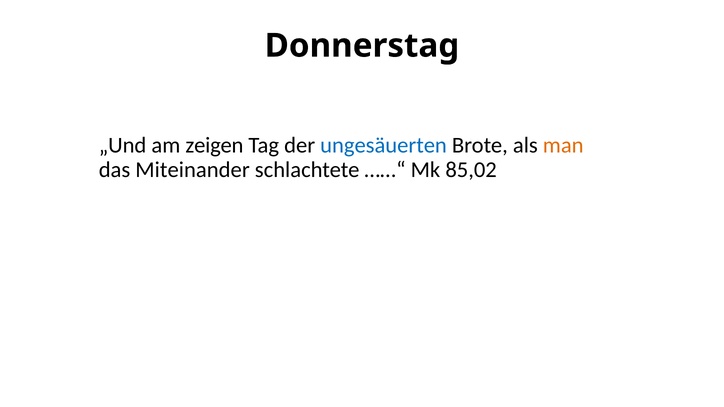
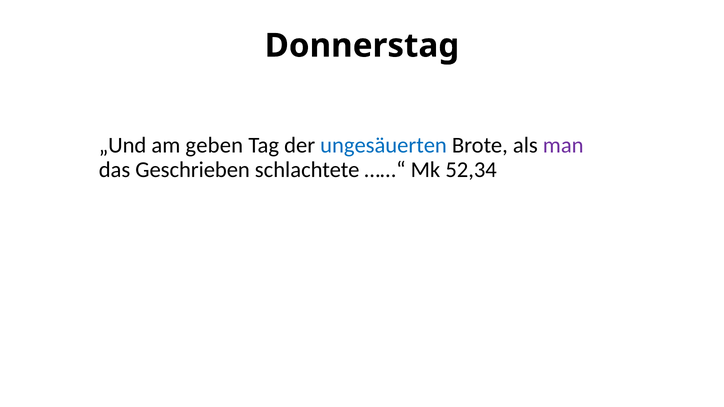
zeigen: zeigen -> geben (214, 145)
man colour: orange -> purple (563, 145)
Miteinander: Miteinander -> Geschrieben (193, 170)
85,02: 85,02 -> 52,34 (471, 170)
